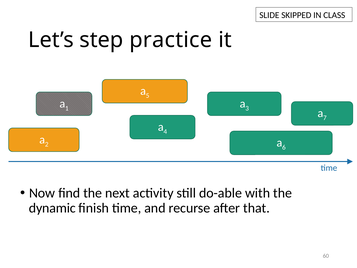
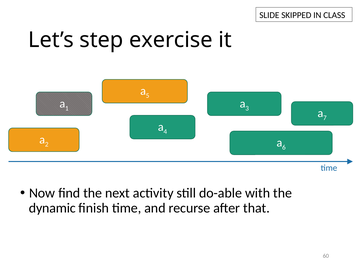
practice: practice -> exercise (171, 40)
